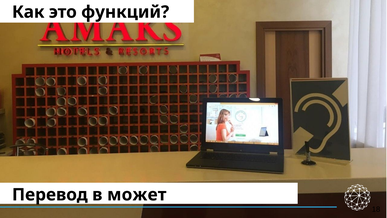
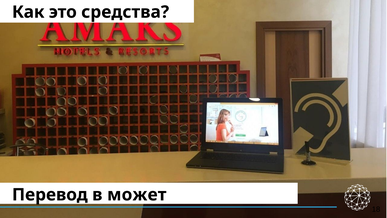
функций: функций -> средства (125, 12)
